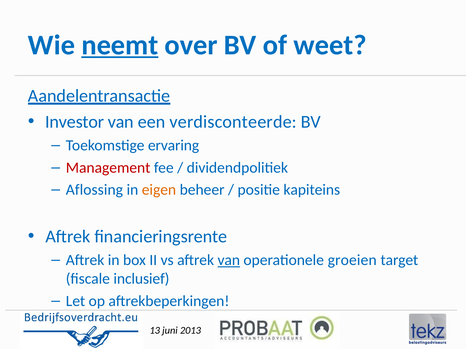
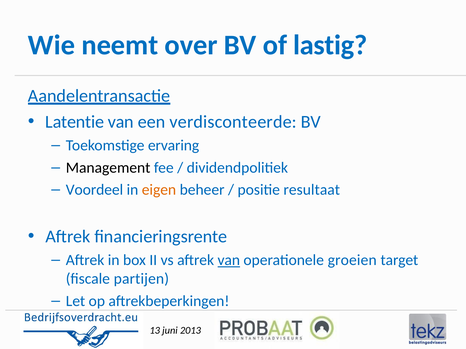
neemt underline: present -> none (120, 45)
weet: weet -> lastig (330, 45)
Investor: Investor -> Latentie (75, 122)
Management colour: red -> black (108, 168)
Aflossing: Aflossing -> Voordeel (94, 190)
kapiteins: kapiteins -> resultaat (312, 190)
inclusief: inclusief -> partijen (141, 279)
